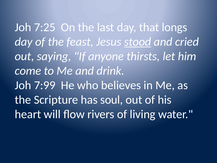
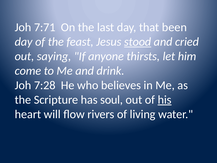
7:25: 7:25 -> 7:71 (45, 27)
longs: longs -> been (174, 27)
7:99: 7:99 -> 7:28 (45, 85)
his underline: none -> present (165, 100)
